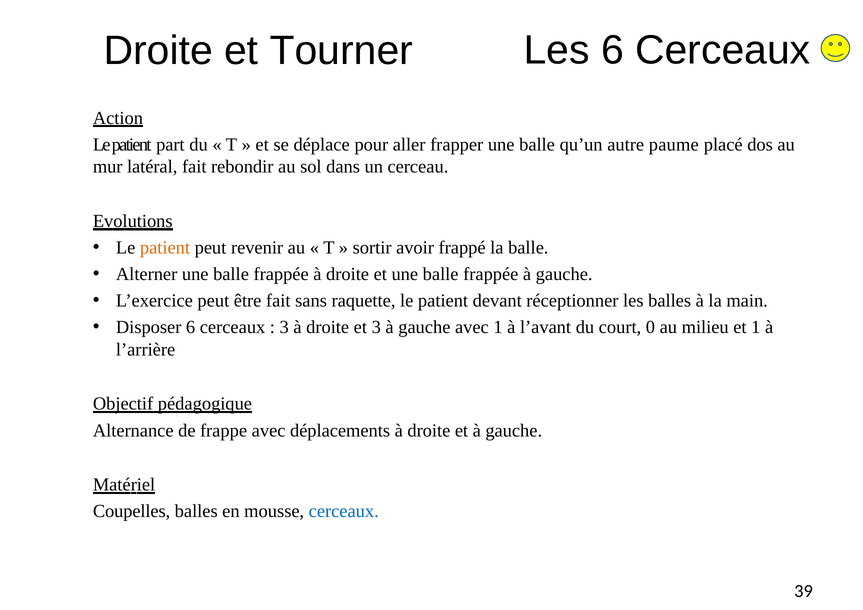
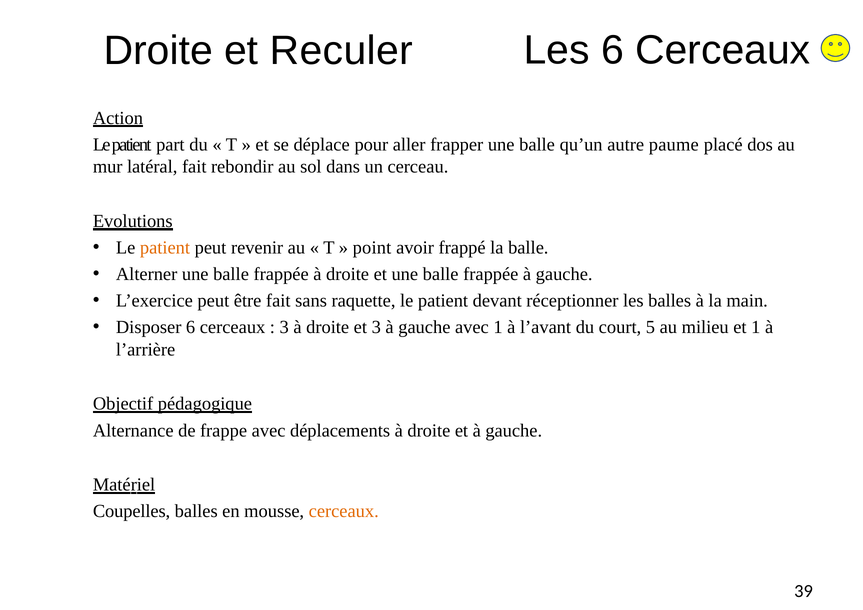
Tourner: Tourner -> Reculer (341, 51)
sortir: sortir -> point (372, 248)
0: 0 -> 5 (650, 328)
cerceaux colour: blue -> orange (344, 512)
